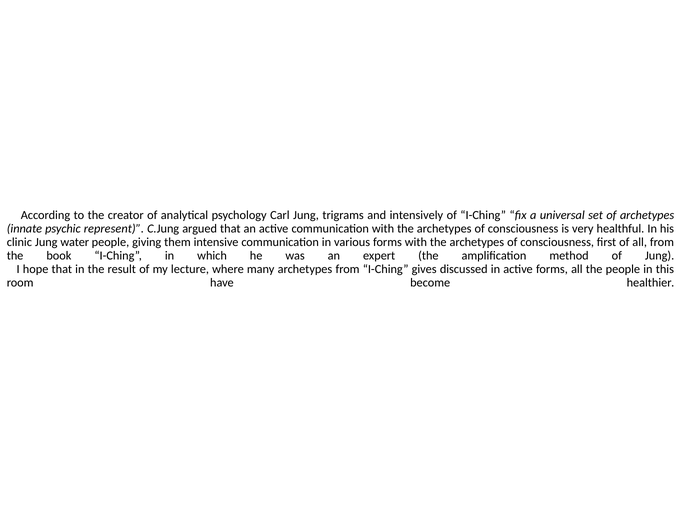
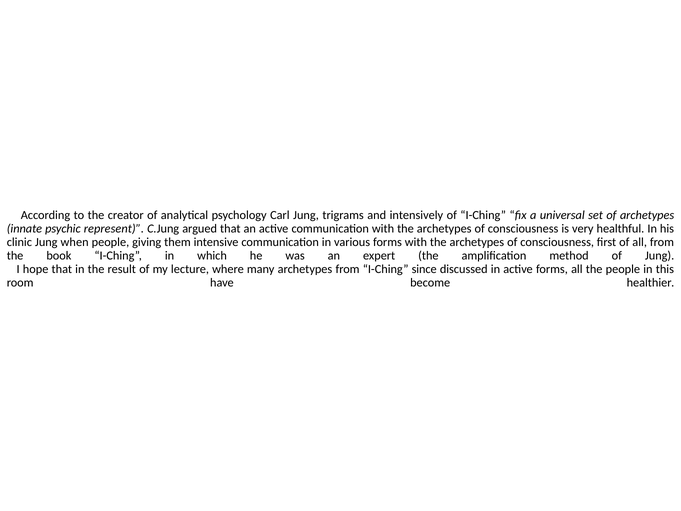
water: water -> when (75, 242)
gives: gives -> since (424, 269)
